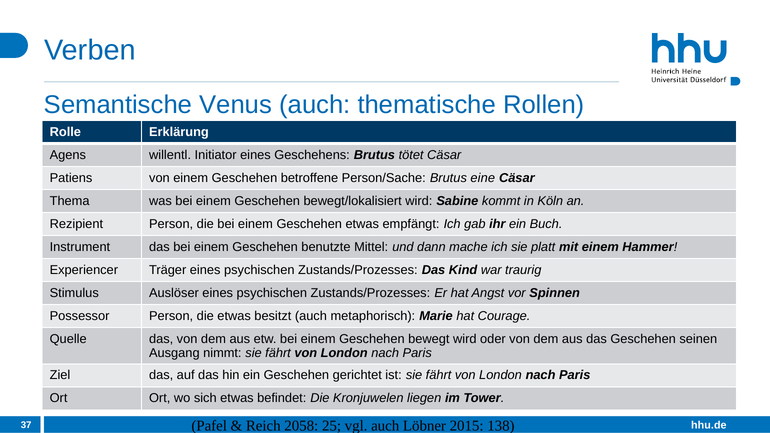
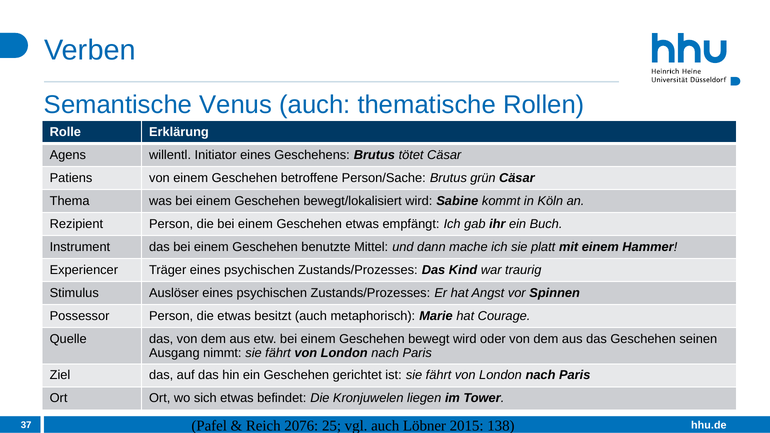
eine: eine -> grün (483, 178)
2058: 2058 -> 2076 (301, 426)
